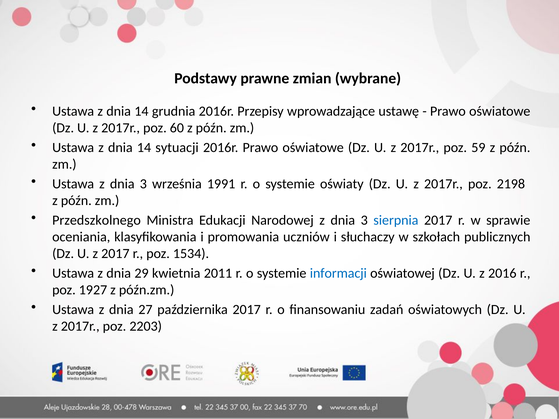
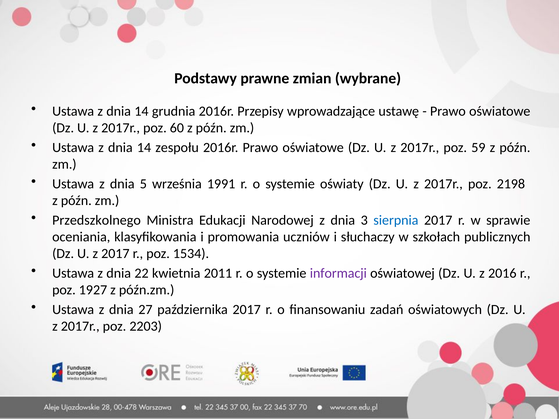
sytuacji: sytuacji -> zespołu (177, 148)
Ustawa z dnia 3: 3 -> 5 (143, 184)
29: 29 -> 22 (142, 273)
informacji colour: blue -> purple (338, 273)
